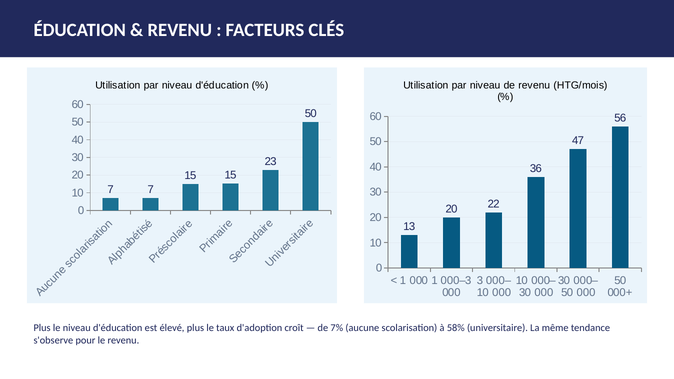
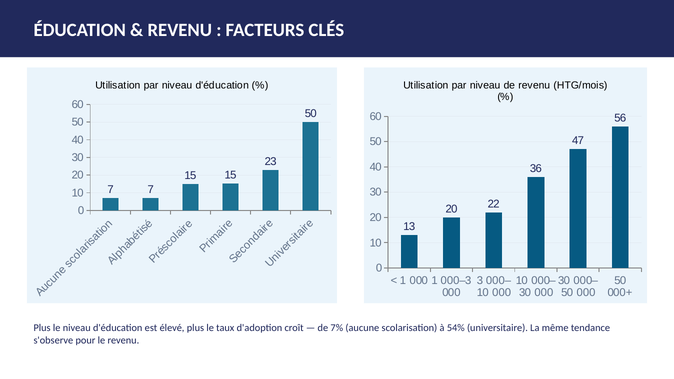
58%: 58% -> 54% (456, 328)
